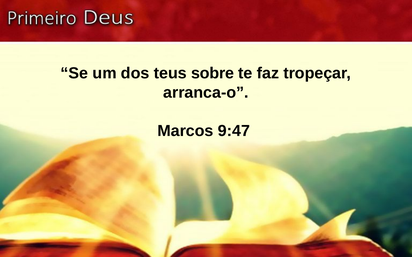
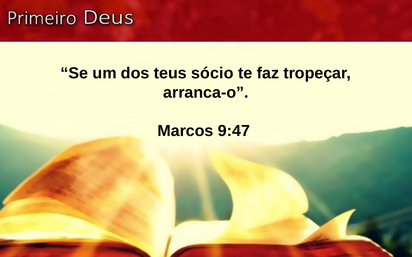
sobre: sobre -> sócio (212, 73)
